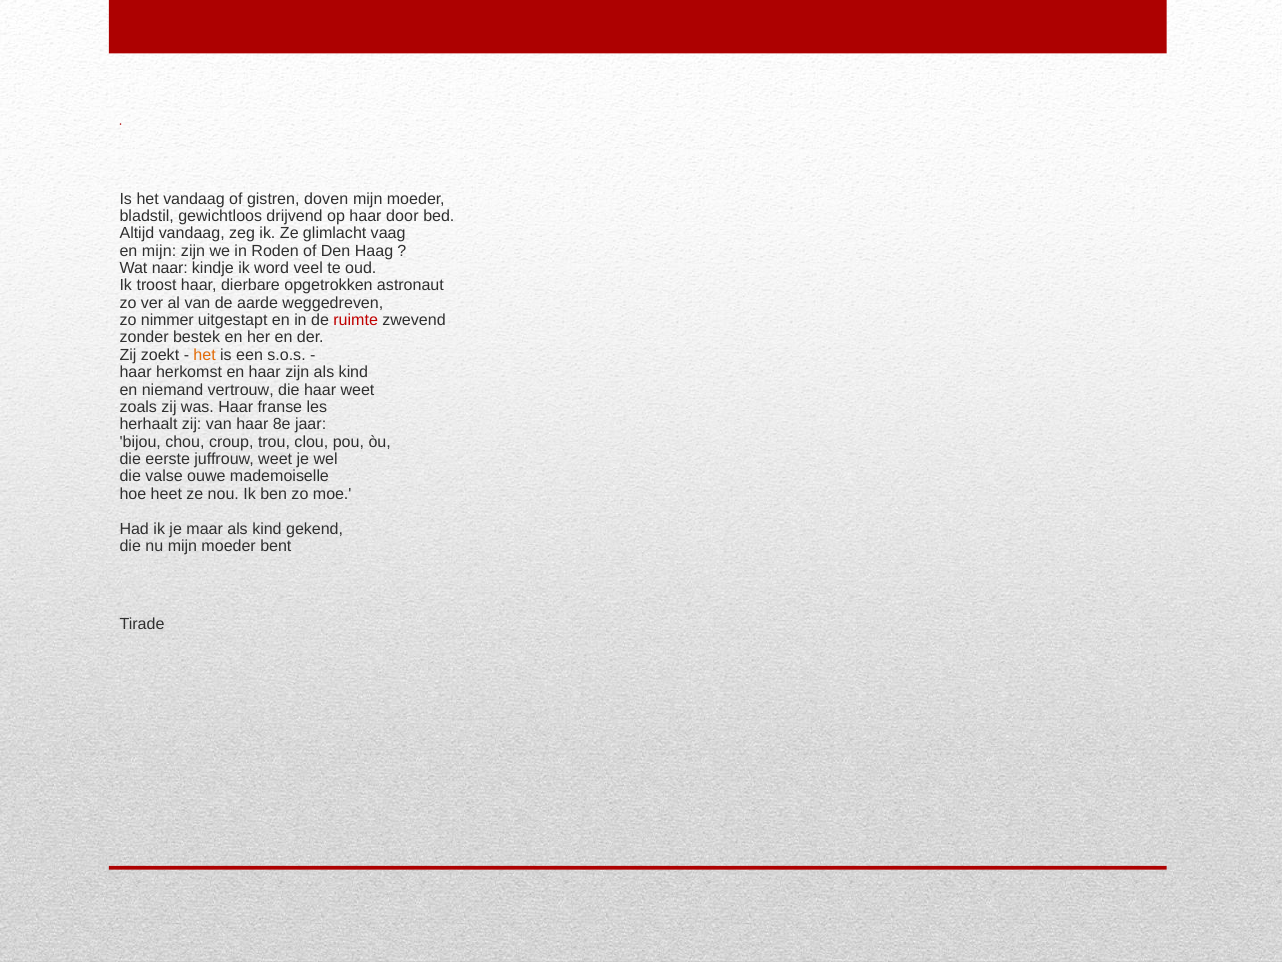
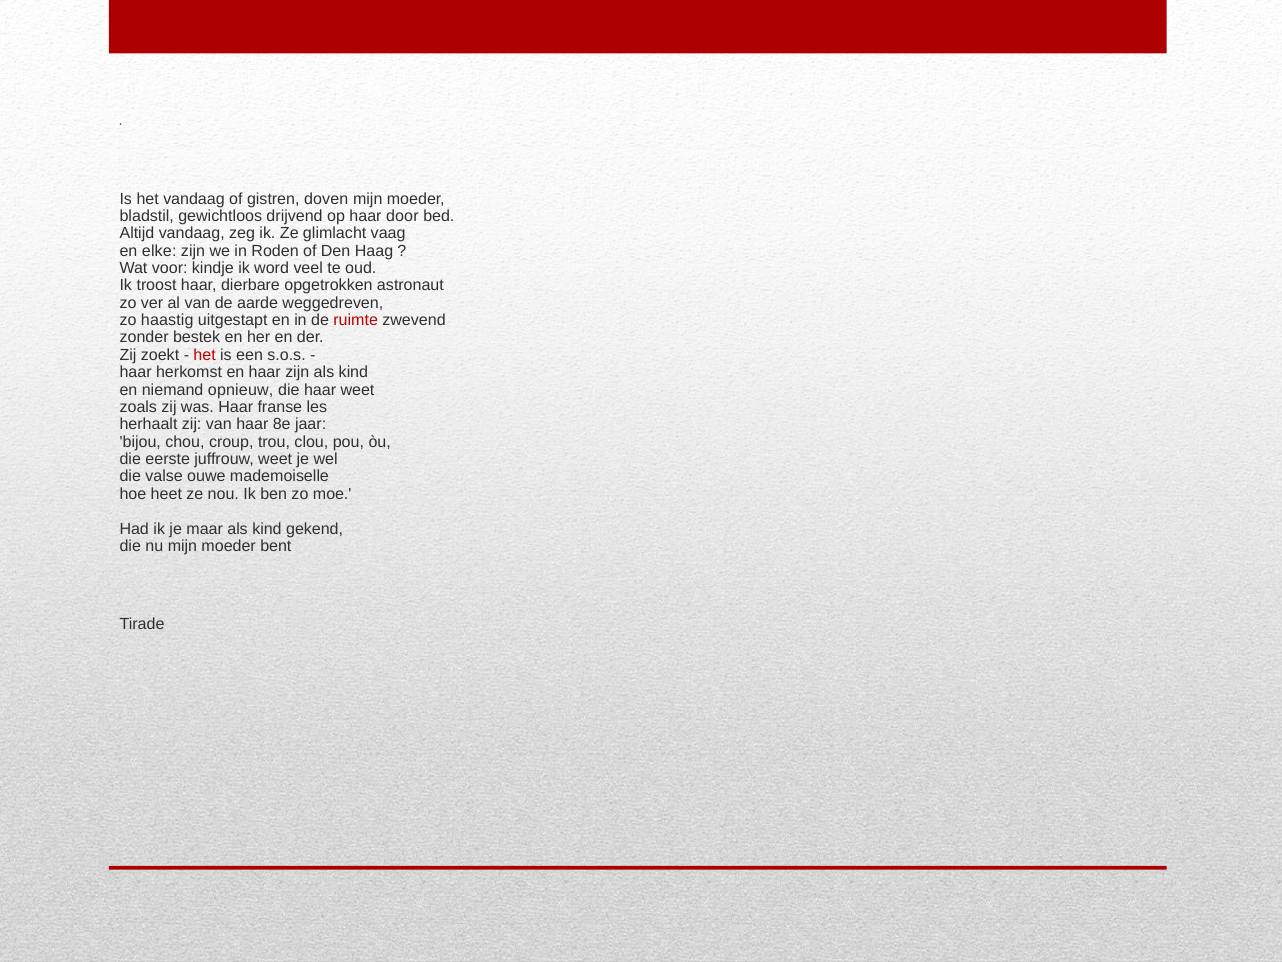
en mijn: mijn -> elke (159, 251)
naar: naar -> voor (170, 268)
nimmer: nimmer -> haastig (167, 320)
het colour: orange -> red (205, 355)
vertrouw: vertrouw -> opnieuw (241, 390)
